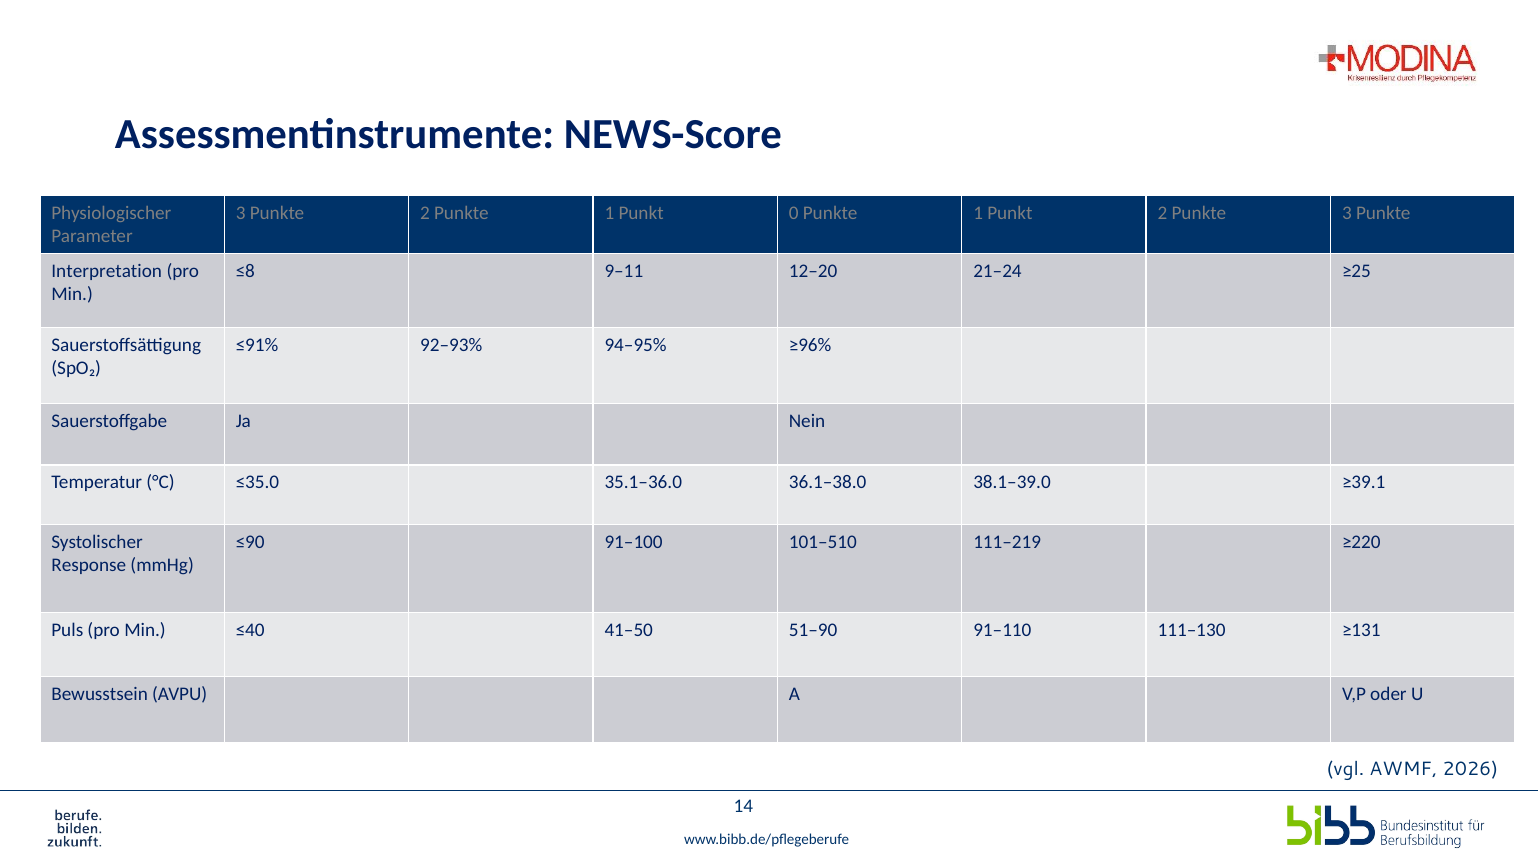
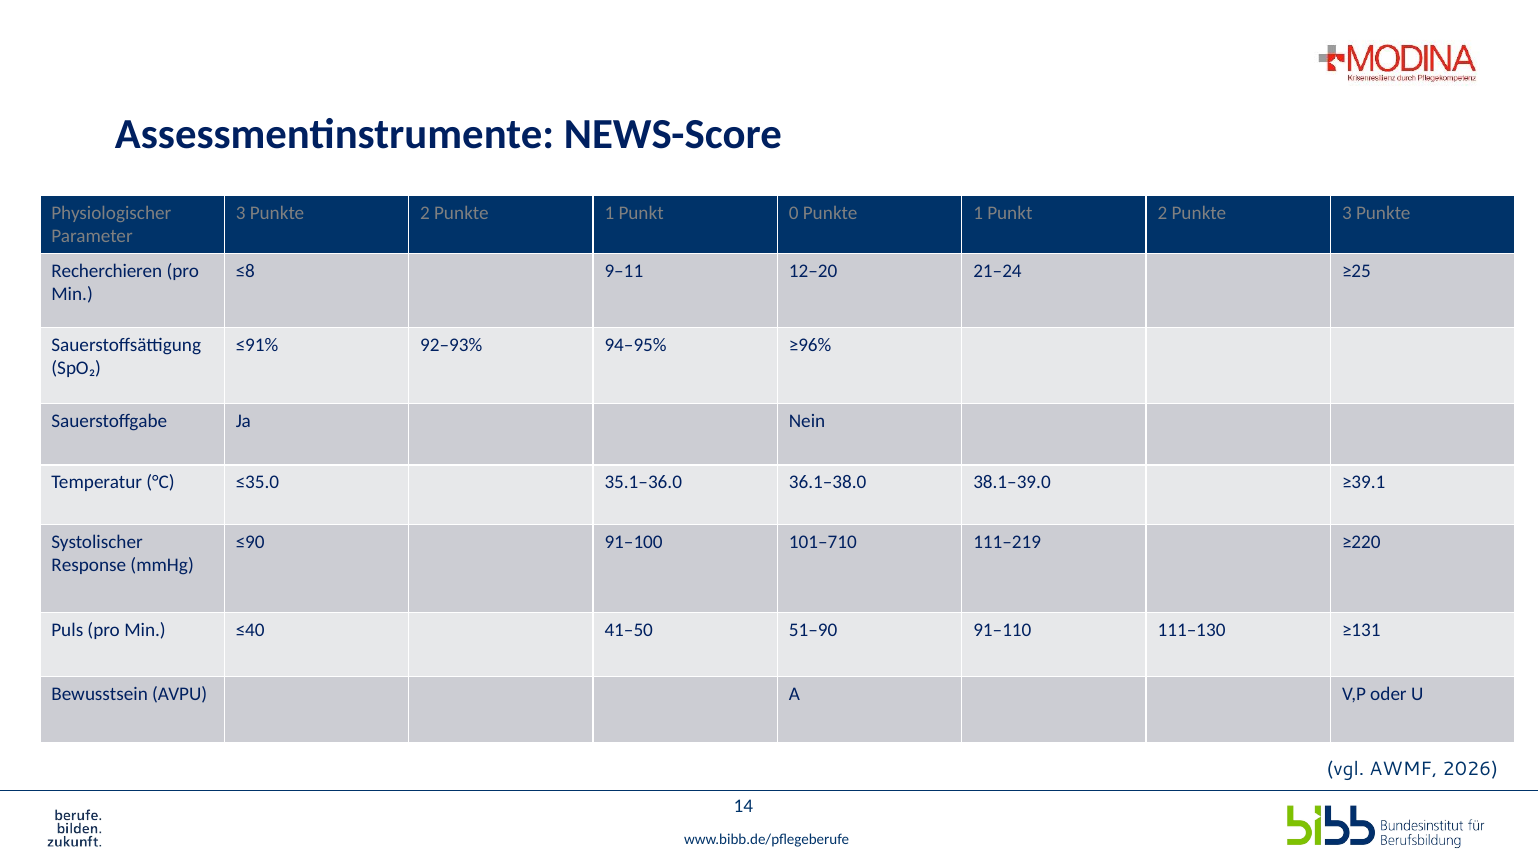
Interpretation: Interpretation -> Recherchieren (107, 271)
101–510: 101–510 -> 101–710 (823, 542)
